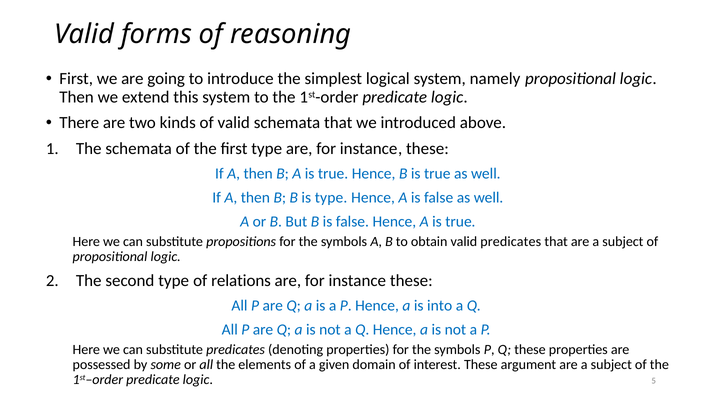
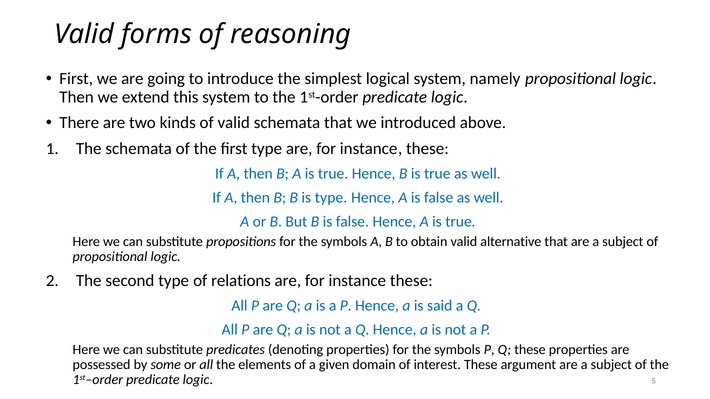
valid predicates: predicates -> alternative (511, 242)
into: into -> said (440, 306)
